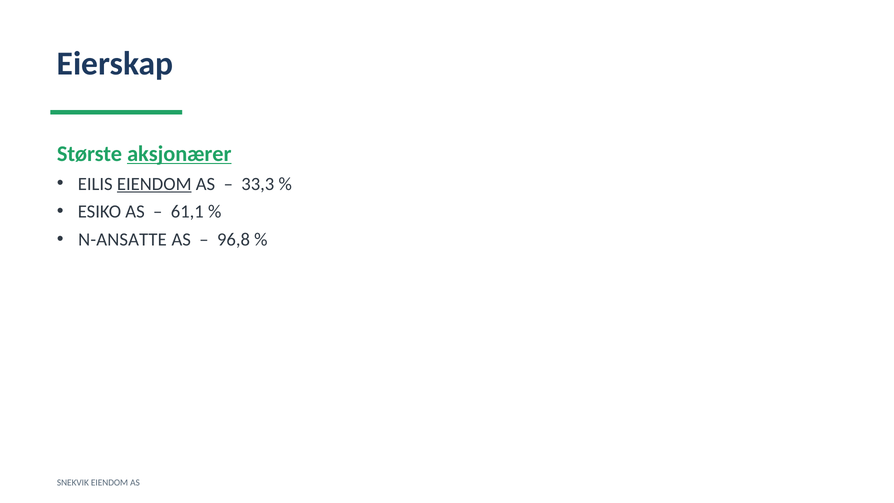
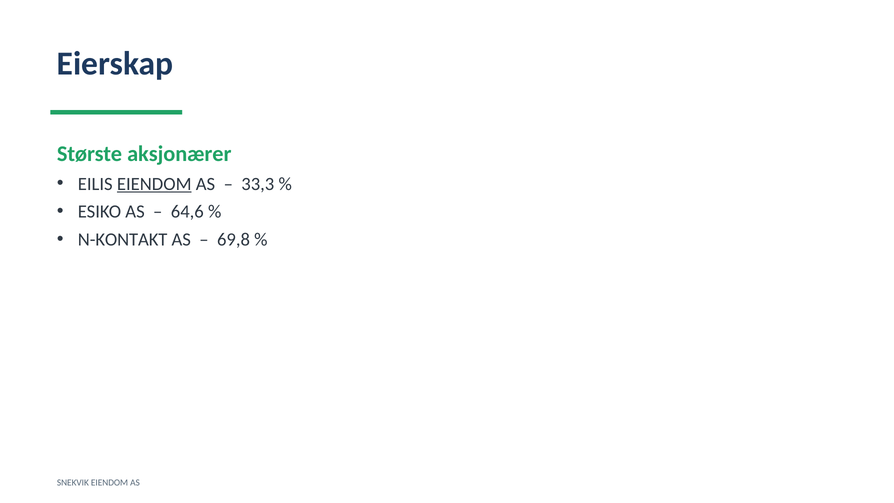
aksjonærer underline: present -> none (179, 154)
61,1: 61,1 -> 64,6 (187, 212)
N-ANSATTE: N-ANSATTE -> N-KONTAKT (123, 240)
96,8: 96,8 -> 69,8 (234, 240)
